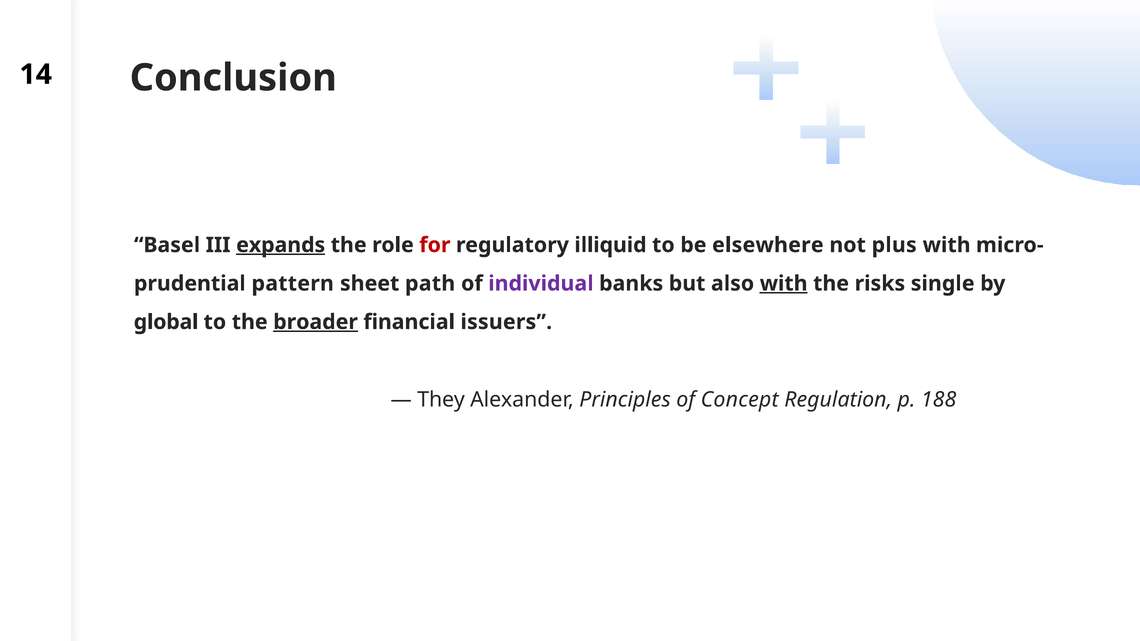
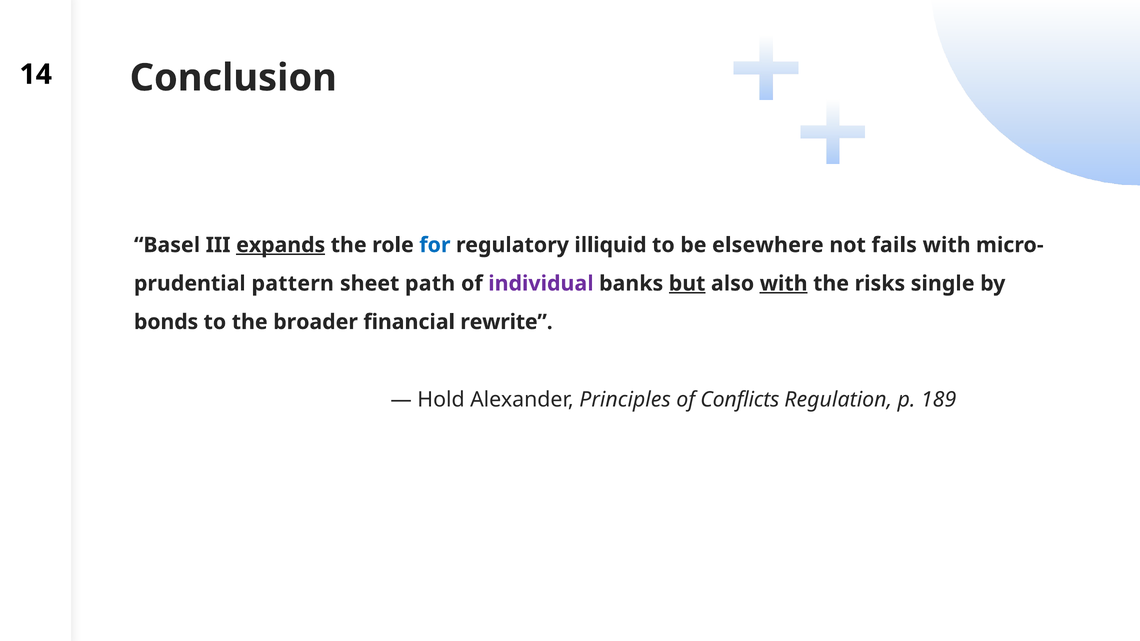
for colour: red -> blue (435, 245)
plus: plus -> fails (894, 245)
but underline: none -> present (687, 284)
global: global -> bonds (166, 322)
broader underline: present -> none (316, 322)
issuers: issuers -> rewrite (507, 322)
They: They -> Hold (441, 400)
Concept: Concept -> Conflicts (740, 400)
188: 188 -> 189 (939, 400)
